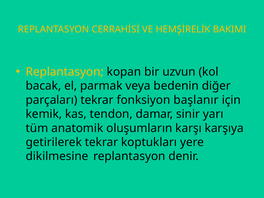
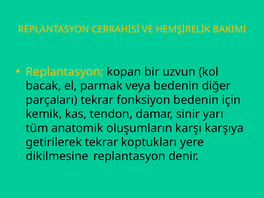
fonksiyon başlanır: başlanır -> bedenin (196, 100)
